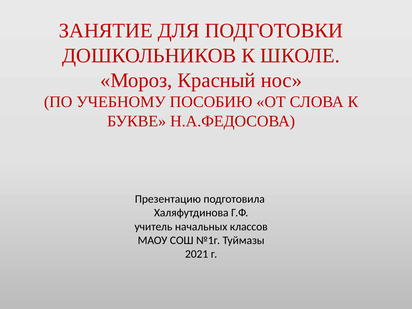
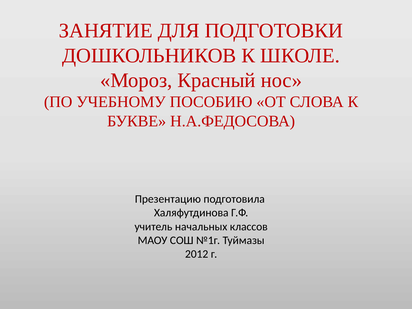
2021: 2021 -> 2012 (197, 254)
